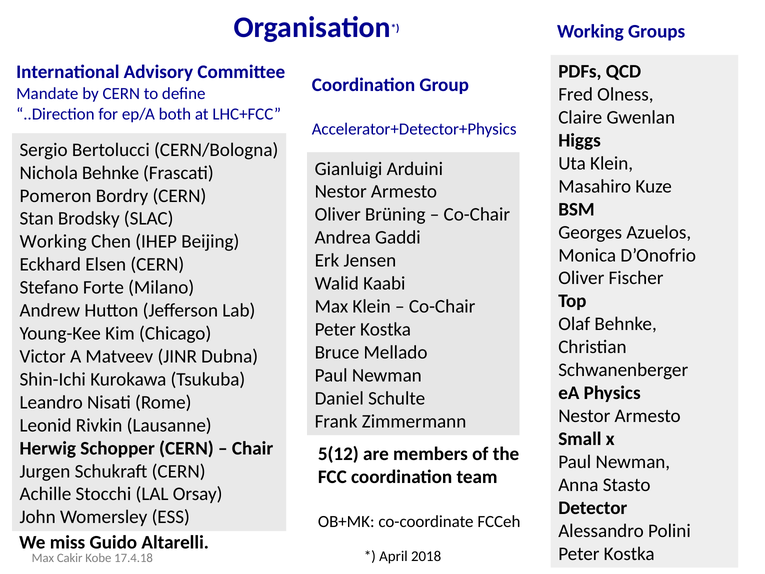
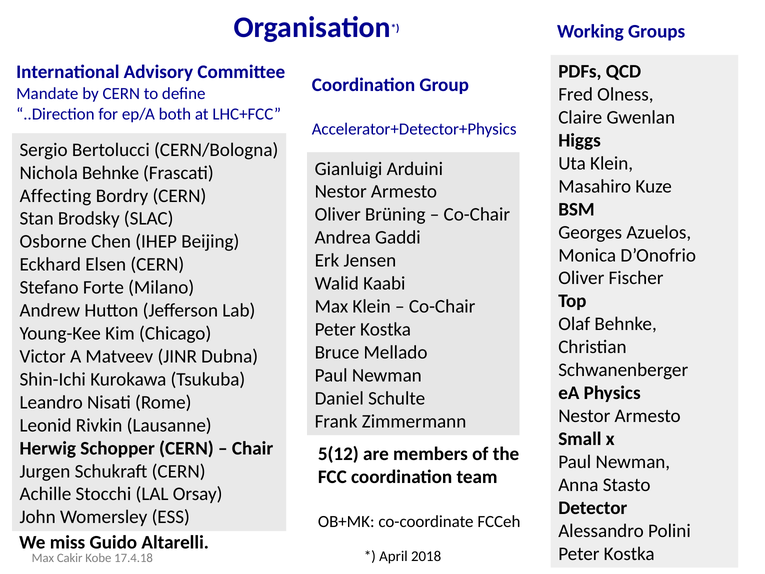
Pomeron: Pomeron -> Affecting (55, 196)
Working: Working -> Osborne (53, 242)
